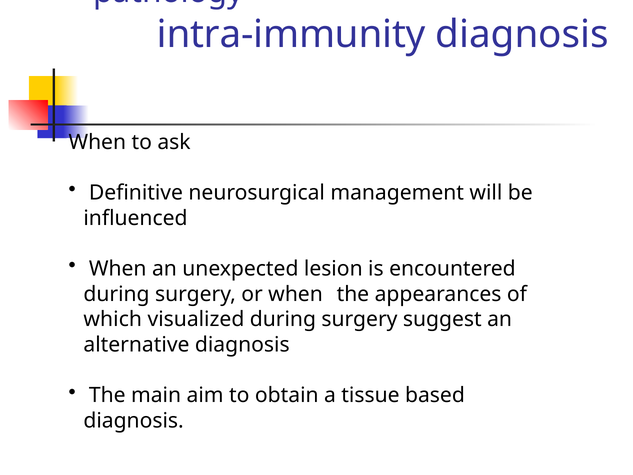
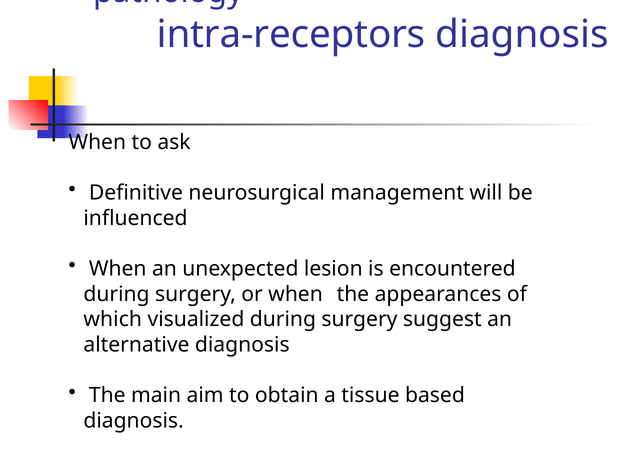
intra-immunity: intra-immunity -> intra-receptors (291, 34)
